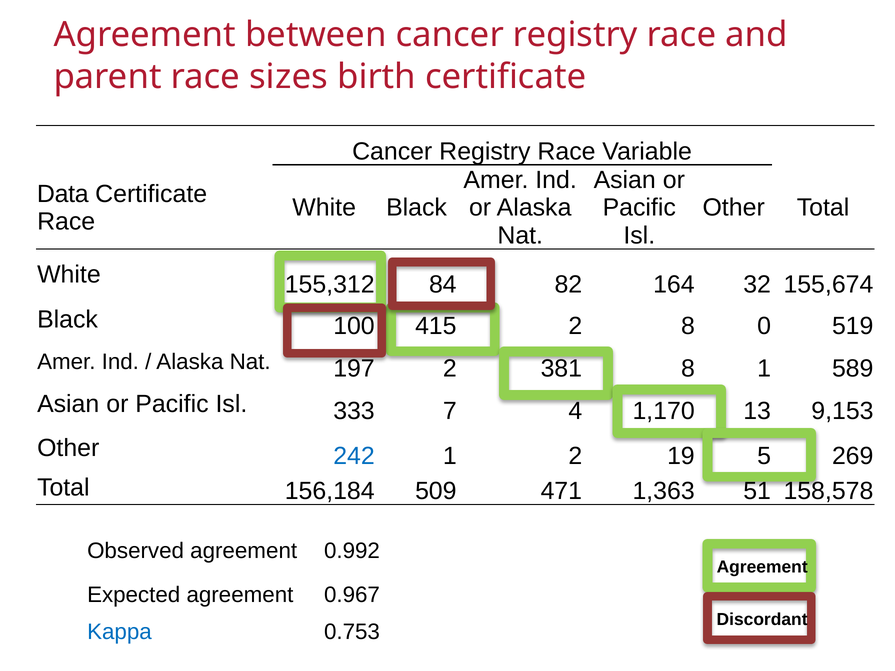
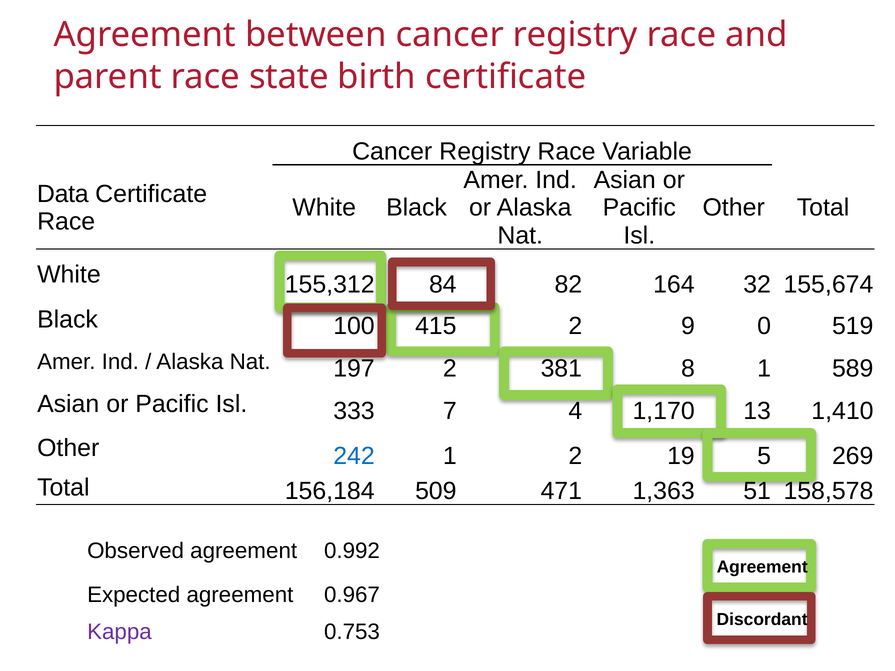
sizes: sizes -> state (289, 77)
2 8: 8 -> 9 (688, 326)
9,153: 9,153 -> 1,410 (842, 411)
Kappa colour: blue -> purple (119, 632)
